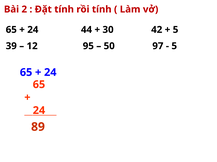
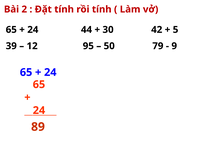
97: 97 -> 79 (158, 46)
5: 5 -> 9 (174, 46)
